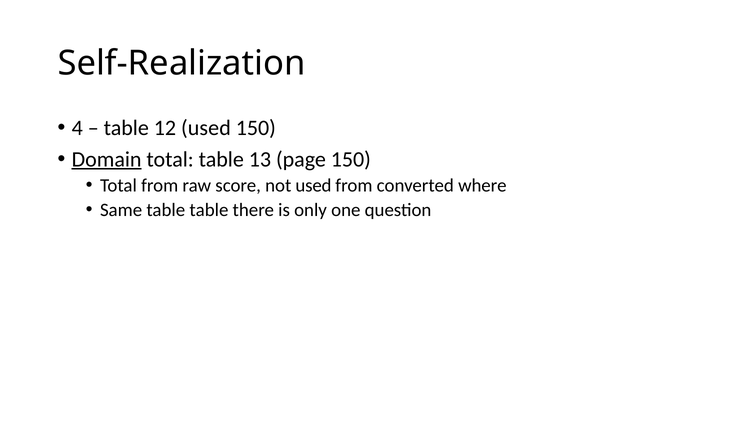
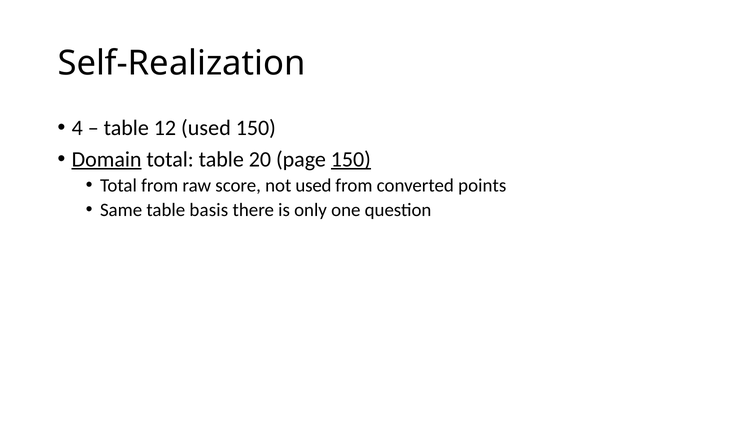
13: 13 -> 20 (260, 159)
150 underline: none -> present (351, 159)
where: where -> points (482, 185)
table table: table -> basis (209, 210)
